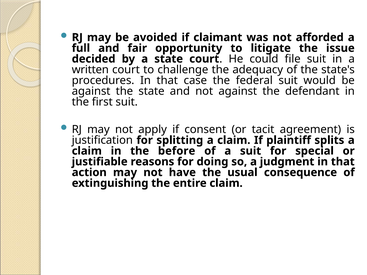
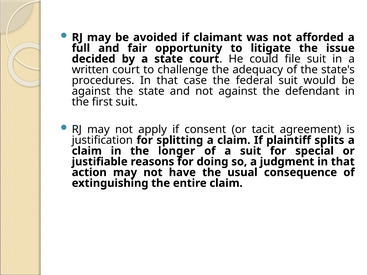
before: before -> longer (177, 151)
